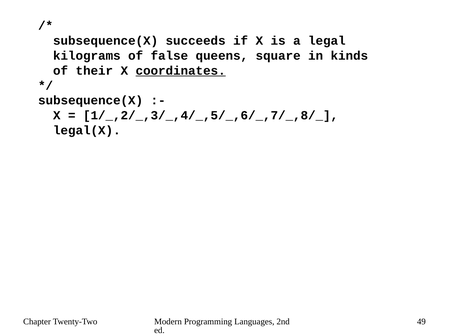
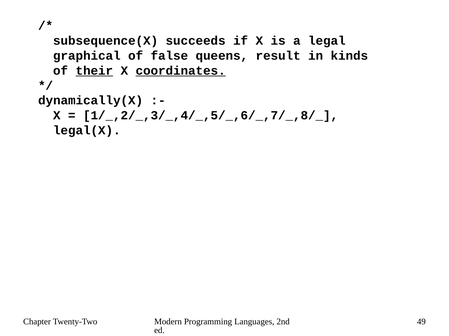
kilograms: kilograms -> graphical (87, 56)
square: square -> result (278, 56)
their underline: none -> present (94, 71)
subsequence(X: subsequence(X -> dynamically(X (91, 101)
